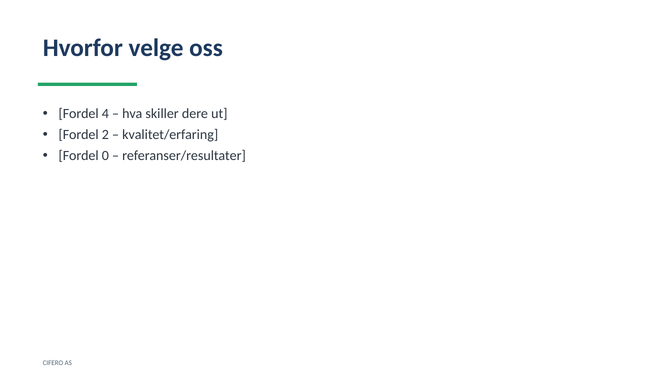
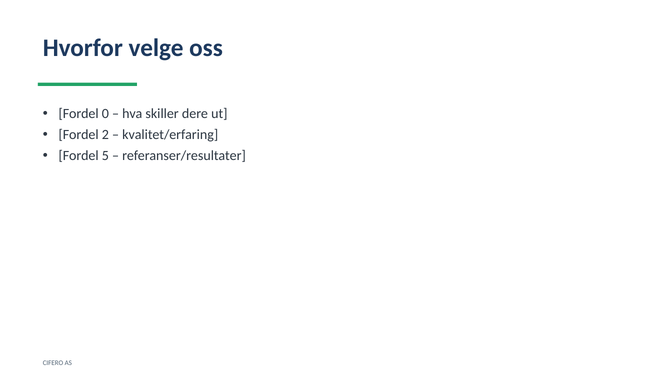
4: 4 -> 0 (105, 114)
0: 0 -> 5 (105, 156)
